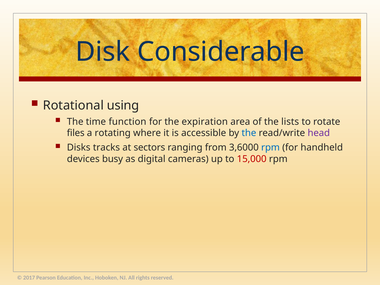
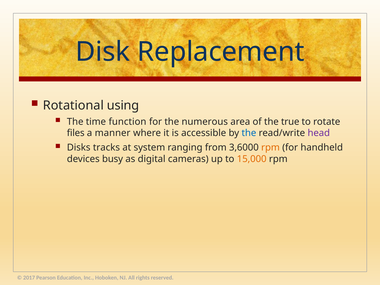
Considerable: Considerable -> Replacement (221, 52)
expiration: expiration -> numerous (205, 122)
lists: lists -> true (290, 122)
rotating: rotating -> manner (113, 133)
sectors: sectors -> system (149, 148)
rpm colour: blue -> orange (270, 148)
15,000 colour: red -> orange (252, 159)
